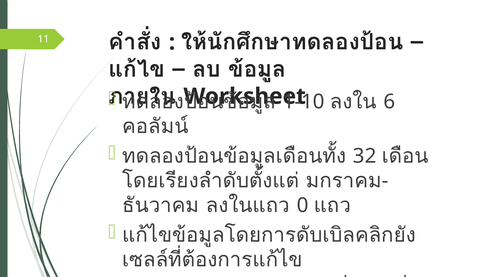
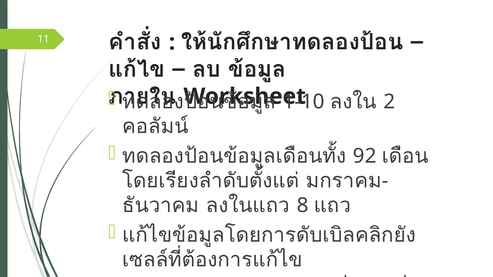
6: 6 -> 2 (389, 102)
32: 32 -> 92 (365, 156)
0: 0 -> 8 (303, 206)
